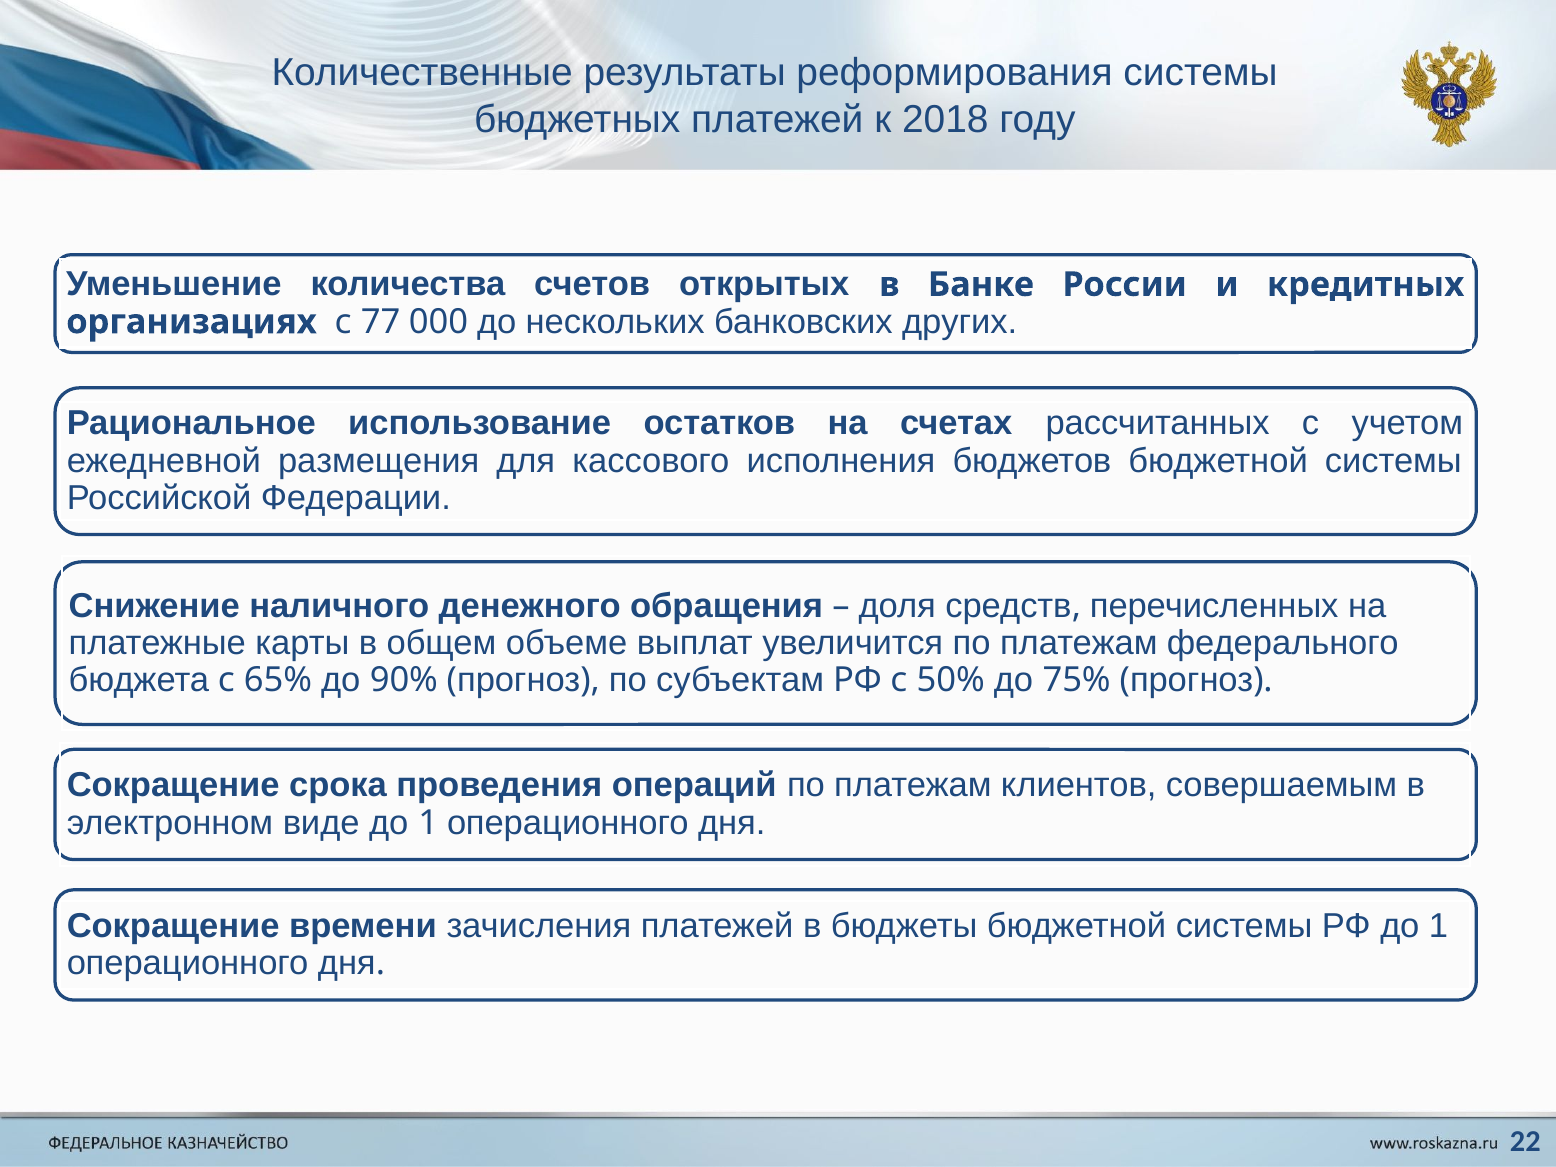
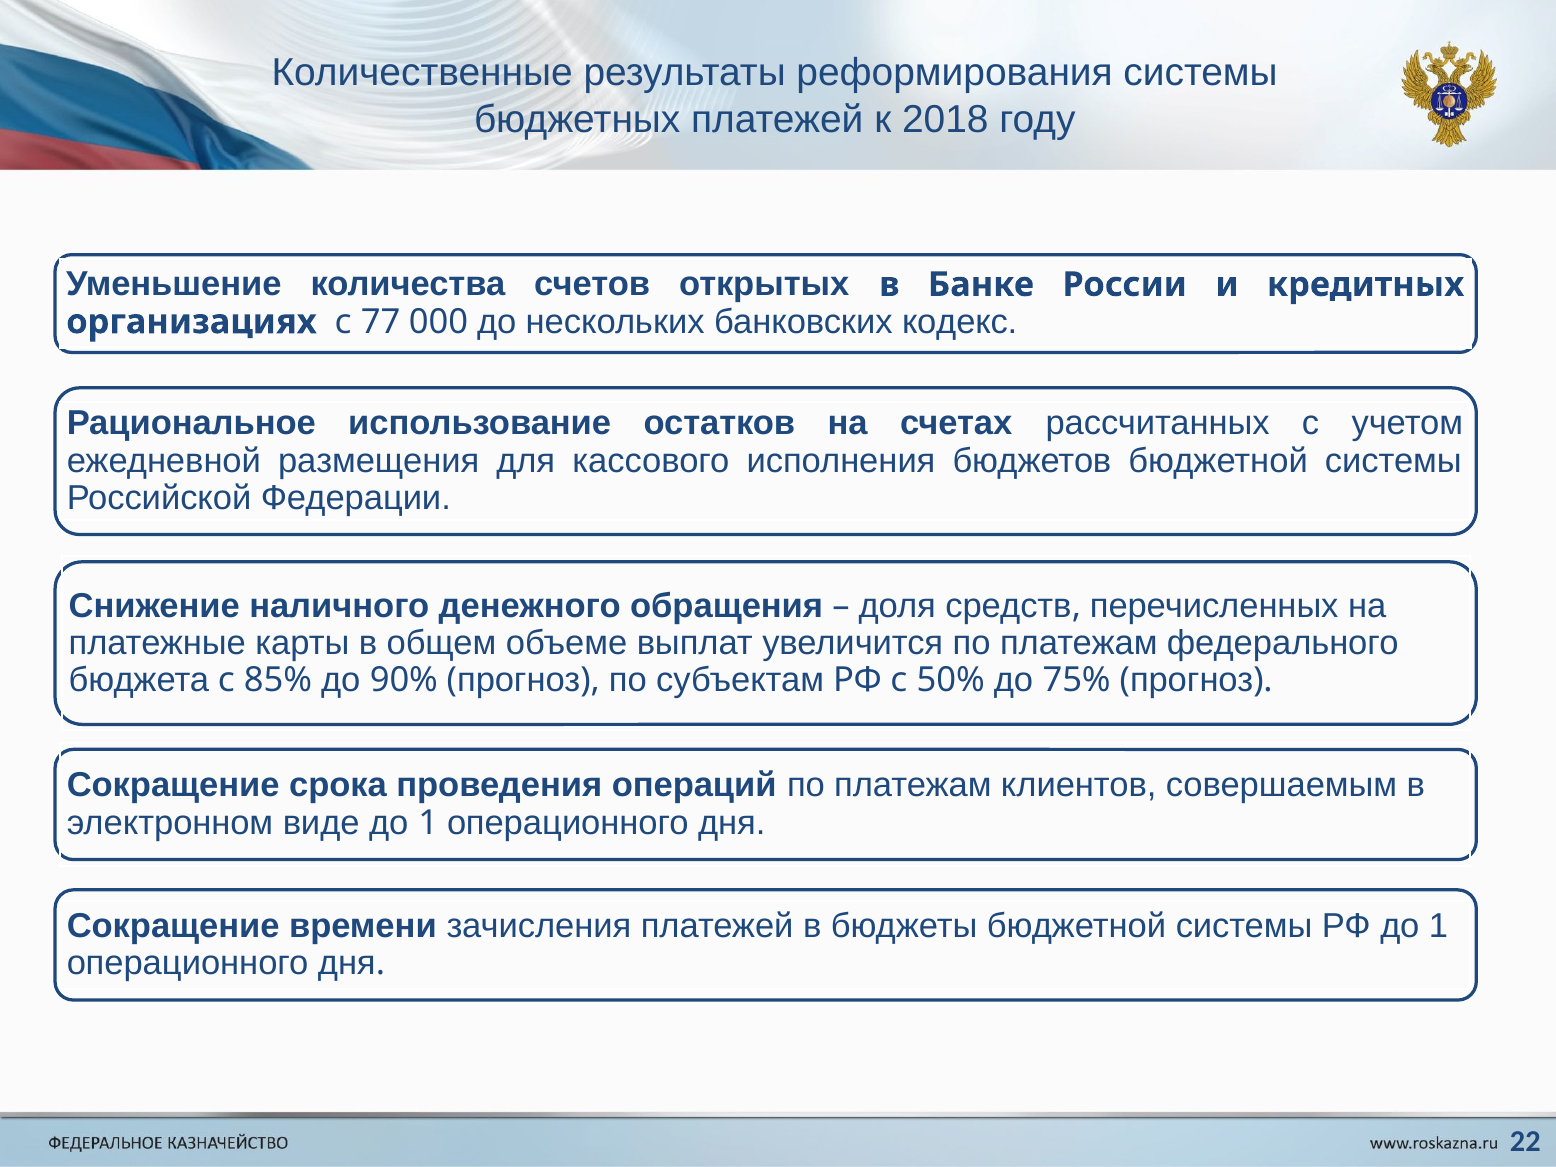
других: других -> кодекс (960, 322)
65%: 65% -> 85% (278, 680)
